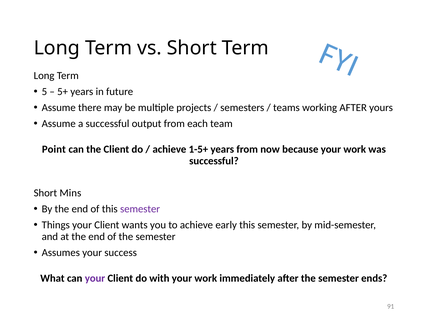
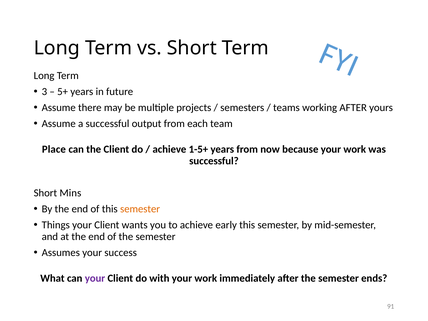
5: 5 -> 3 (44, 92)
Point: Point -> Place (54, 149)
semester colour: purple -> orange (140, 209)
